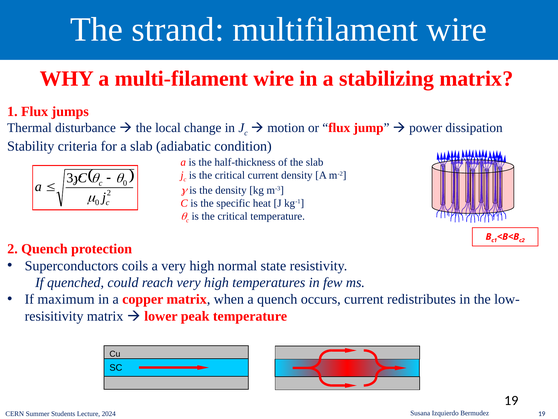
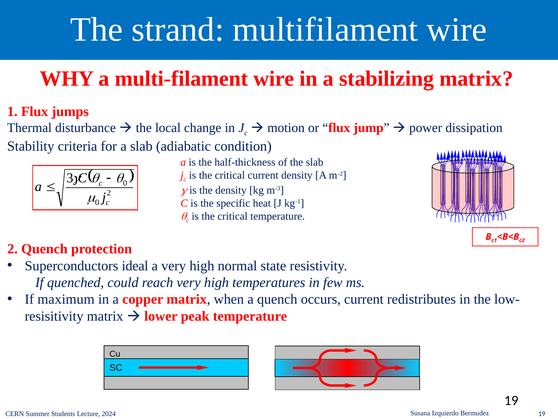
coils: coils -> ideal (135, 265)
